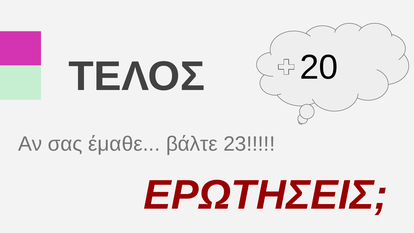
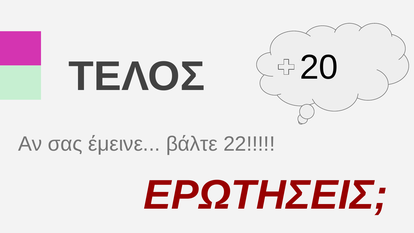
έμαθε: έμαθε -> έμεινε (124, 144)
23: 23 -> 22 (249, 144)
